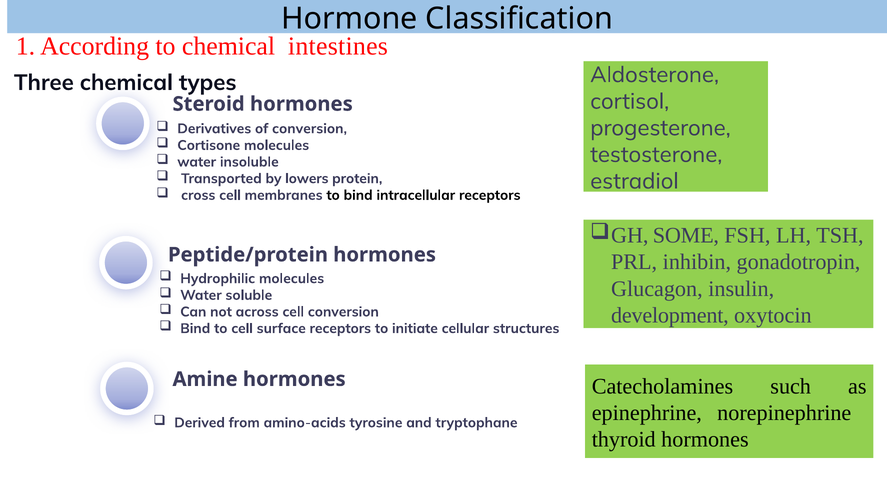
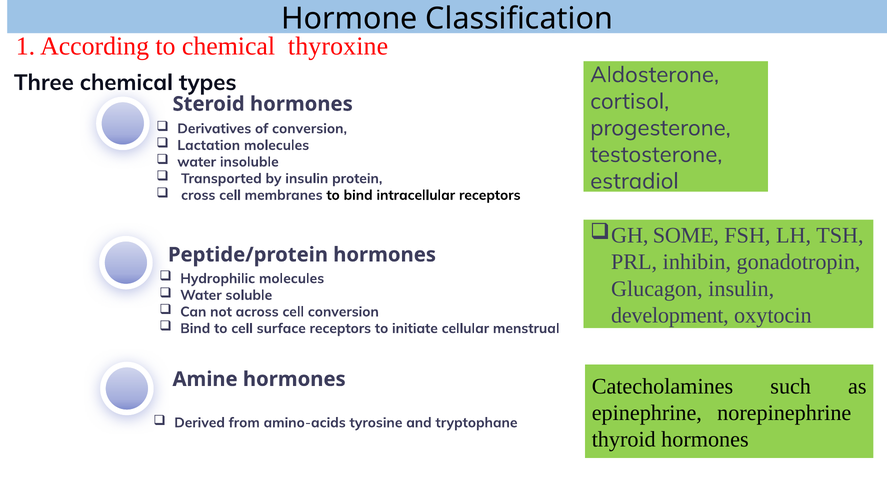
intestines: intestines -> thyroxine (338, 46)
Cortisone: Cortisone -> Lactation (209, 145)
by lowers: lowers -> insulin (307, 179)
structures: structures -> menstrual (526, 328)
